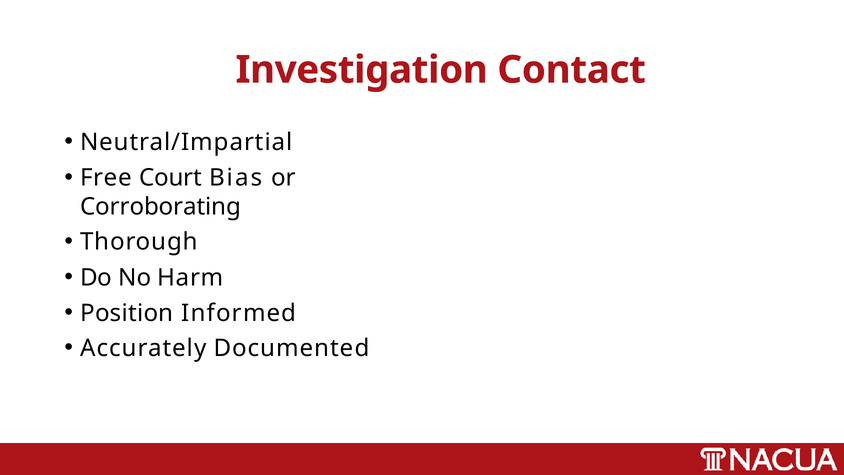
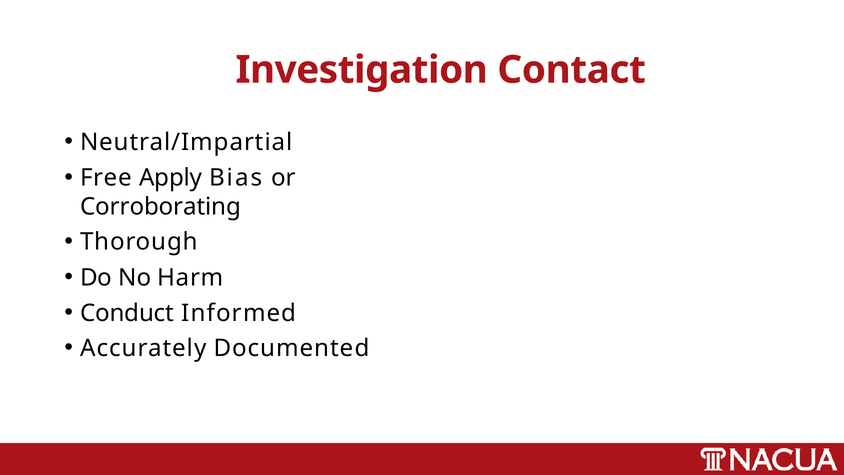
Court: Court -> Apply (171, 178)
Position: Position -> Conduct (127, 313)
